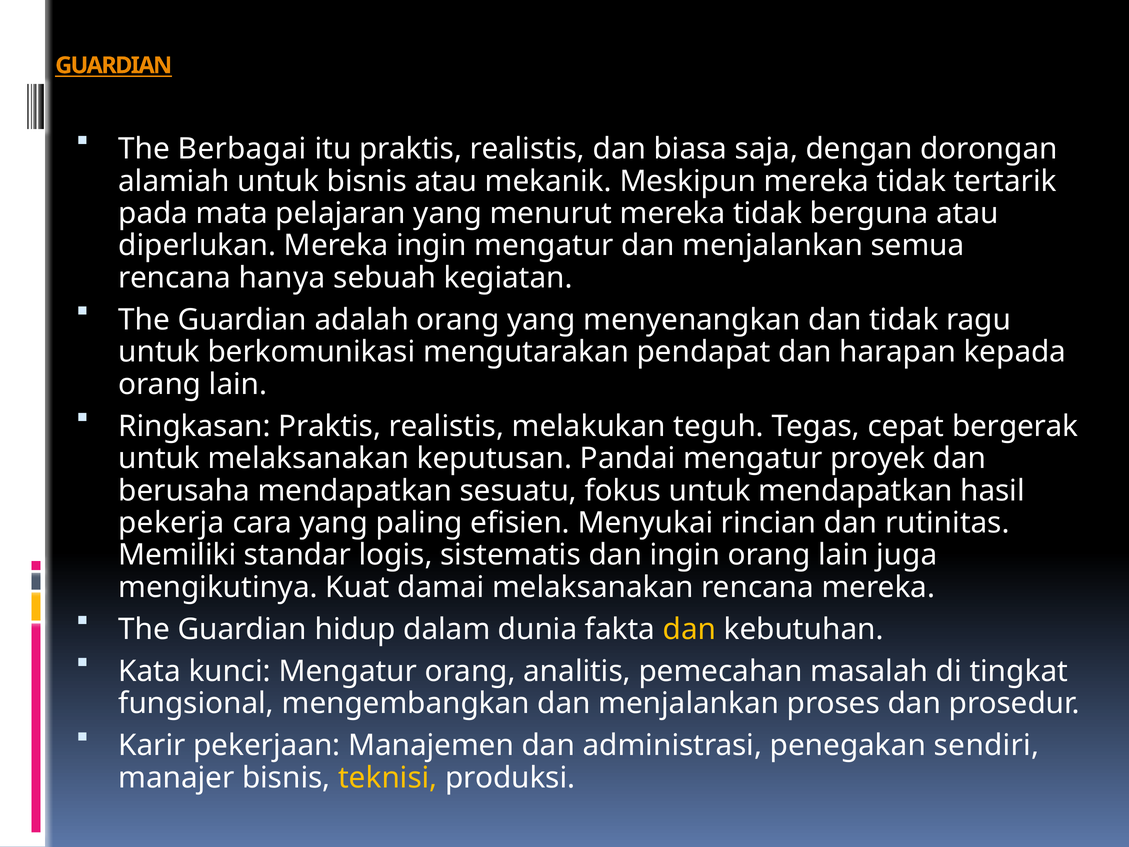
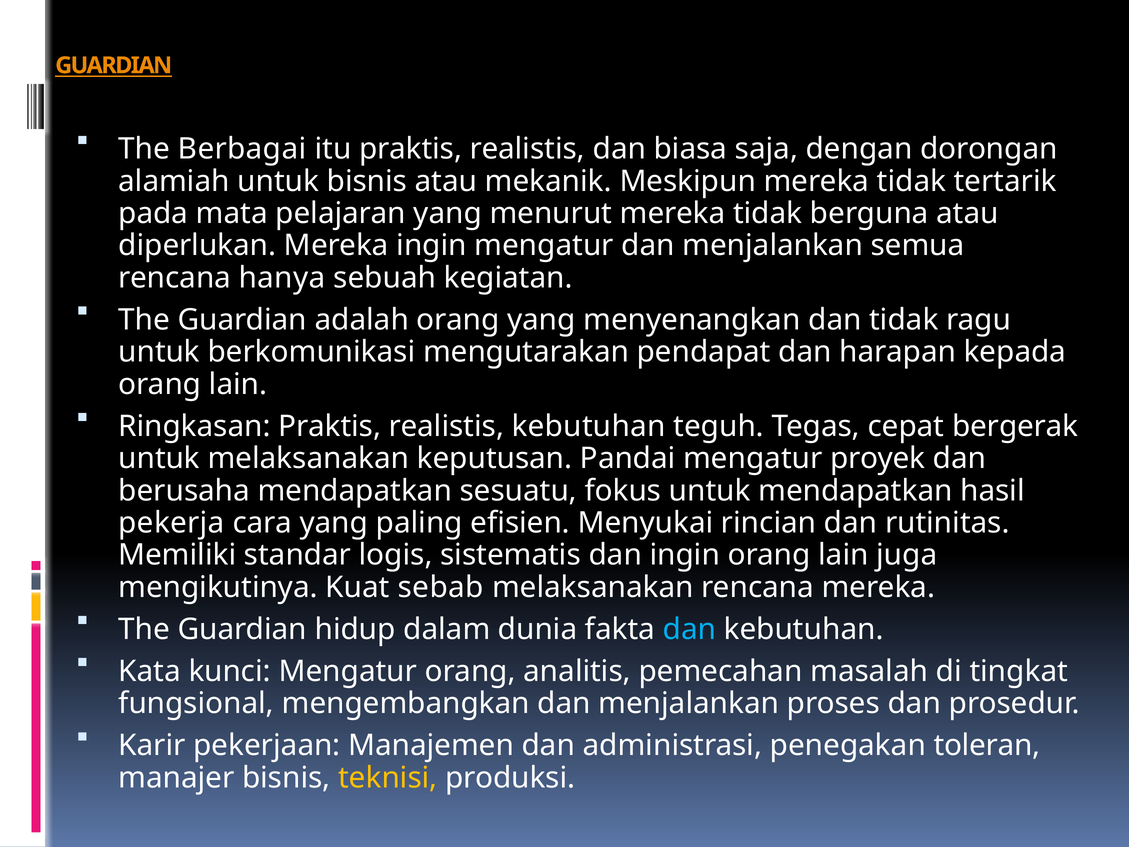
realistis melakukan: melakukan -> kebutuhan (589, 426)
damai: damai -> sebab (441, 587)
dan colour: yellow -> light blue (689, 629)
sendiri: sendiri -> toleran (987, 745)
